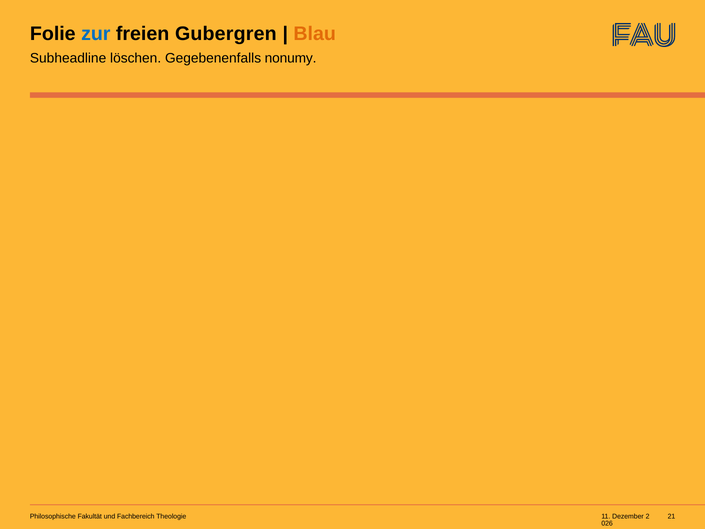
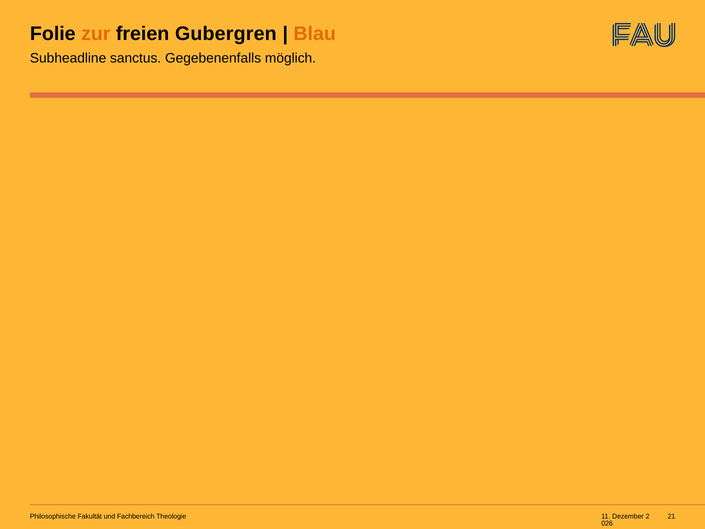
zur colour: blue -> orange (96, 34)
löschen: löschen -> sanctus (136, 58)
nonumy: nonumy -> möglich (291, 58)
